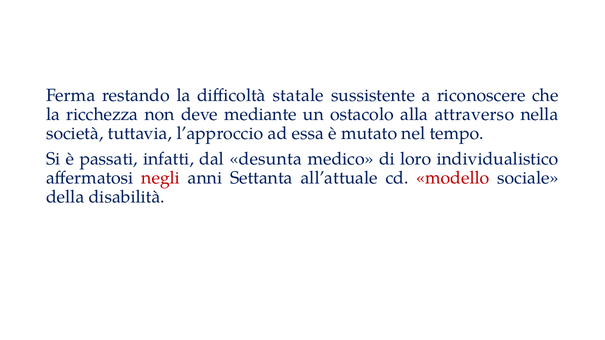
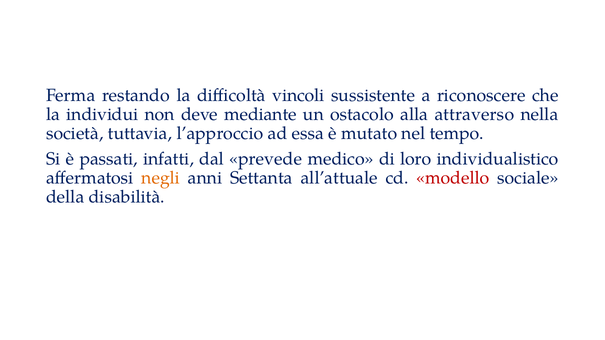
statale: statale -> vincoli (298, 96)
ricchezza: ricchezza -> individui (102, 115)
desunta: desunta -> prevede (266, 159)
negli colour: red -> orange (161, 178)
